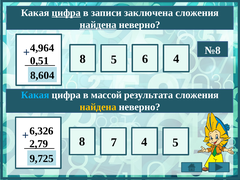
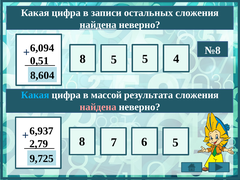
цифра underline: present -> none (66, 13)
заключена: заключена -> остальных (149, 13)
4,964: 4,964 -> 6,094 (42, 48)
8 6: 6 -> 5 (145, 59)
найдена colour: yellow -> pink (98, 107)
6,326: 6,326 -> 6,937 (42, 131)
7 4: 4 -> 6 (144, 142)
